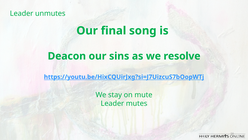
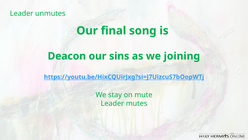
resolve: resolve -> joining (182, 56)
